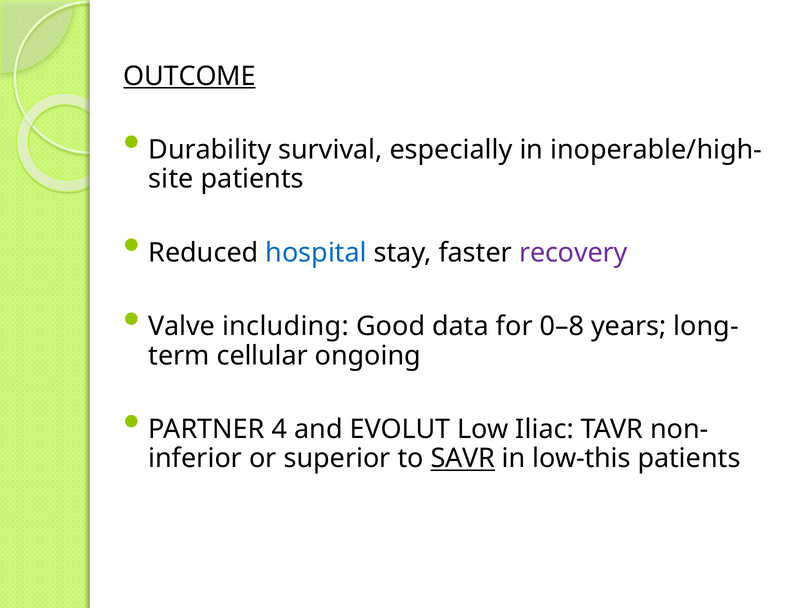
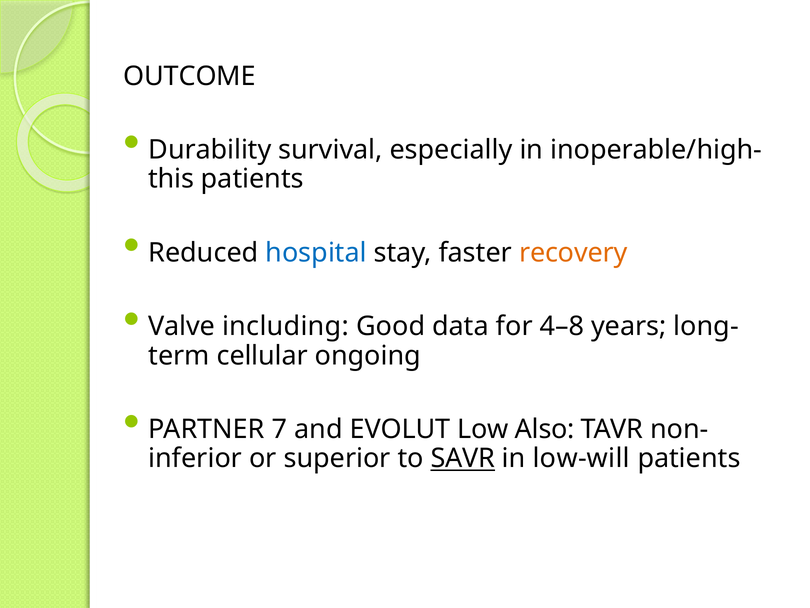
OUTCOME underline: present -> none (190, 76)
site: site -> this (171, 179)
recovery colour: purple -> orange (573, 253)
0–8: 0–8 -> 4–8 (562, 326)
4: 4 -> 7 (279, 429)
Iliac: Iliac -> Also (545, 429)
low-this: low-this -> low-will (581, 458)
